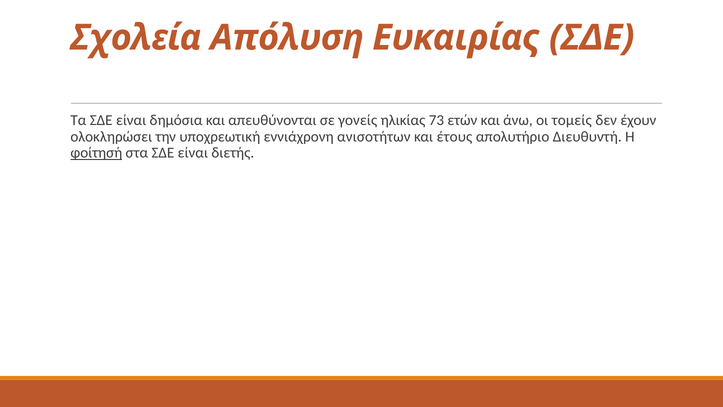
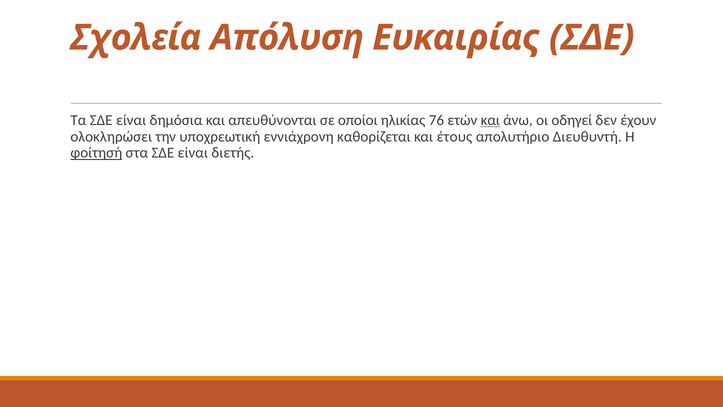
γονείς: γονείς -> οποίοι (358, 120)
73: 73 -> 76 (436, 120)
και underline: none -> present (490, 120)
τομείς: τομείς -> οδηγεί (572, 120)
ανισοτήτων: ανισοτήτων -> καθορίζεται (374, 136)
